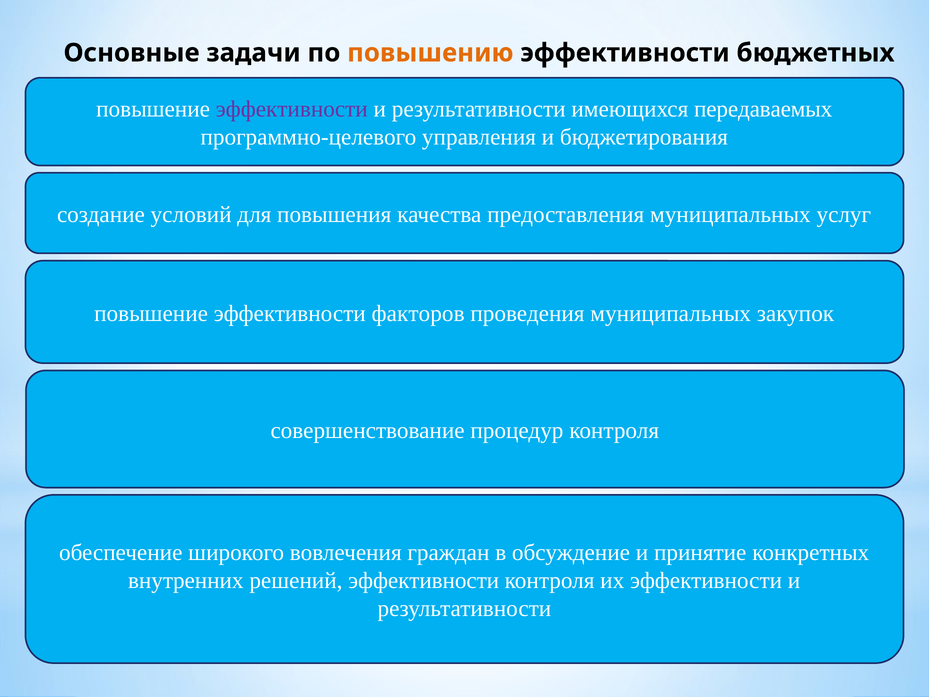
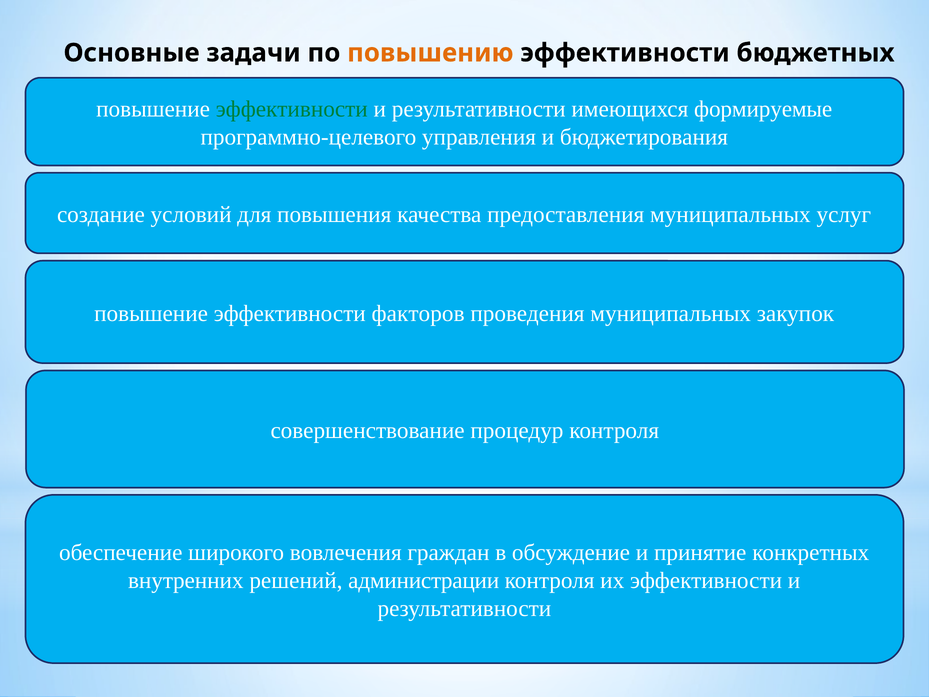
эффективности colour: purple -> green (292, 109)
передаваемых: передаваемых -> формируемые (763, 109)
решений эффективности: эффективности -> администрации (424, 580)
